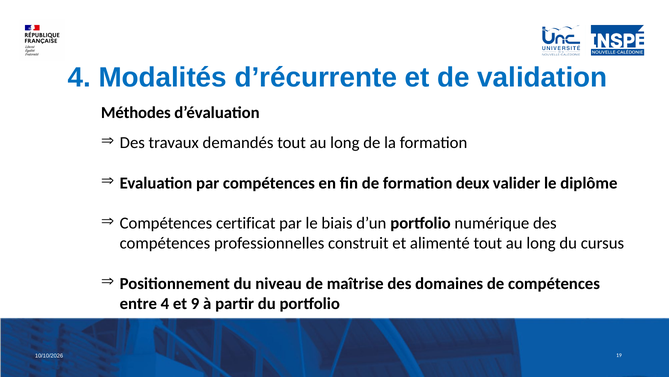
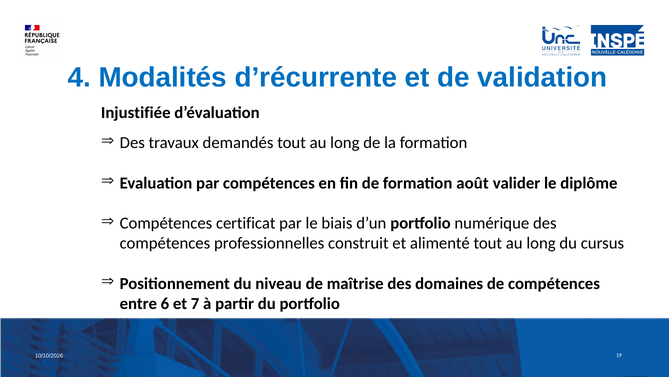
Méthodes: Méthodes -> Injustifiée (136, 113)
deux: deux -> août (473, 183)
entre 4: 4 -> 6 (165, 303)
9: 9 -> 7 (195, 303)
